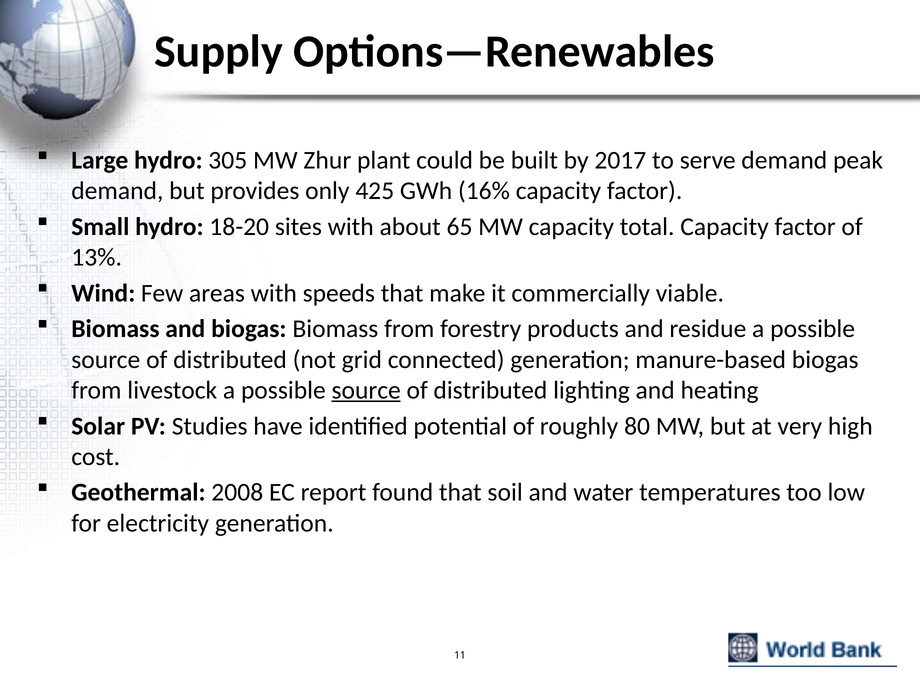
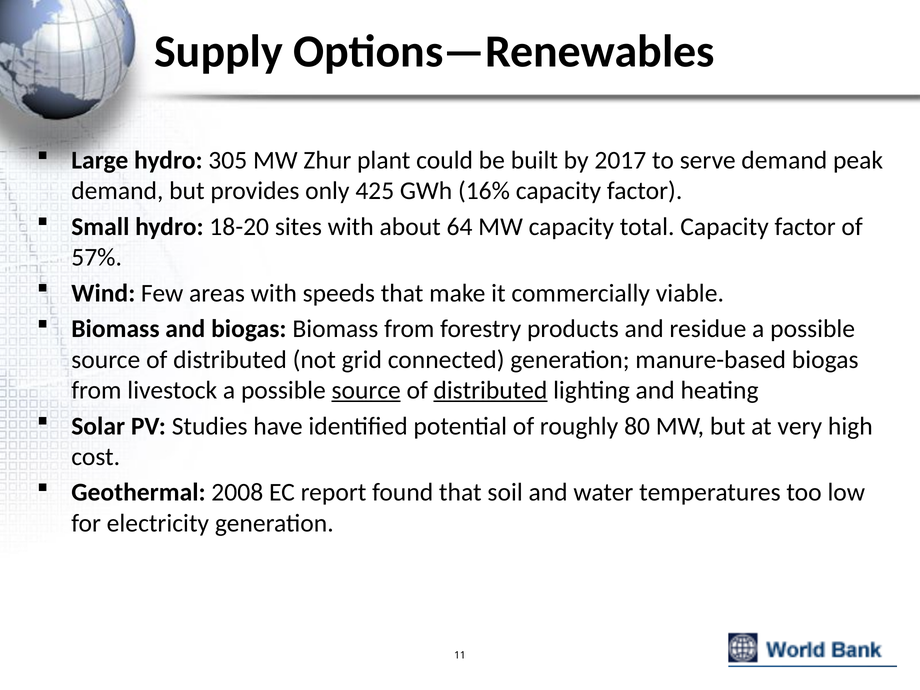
65: 65 -> 64 (459, 227)
13%: 13% -> 57% (97, 257)
distributed underline: none -> present (490, 390)
